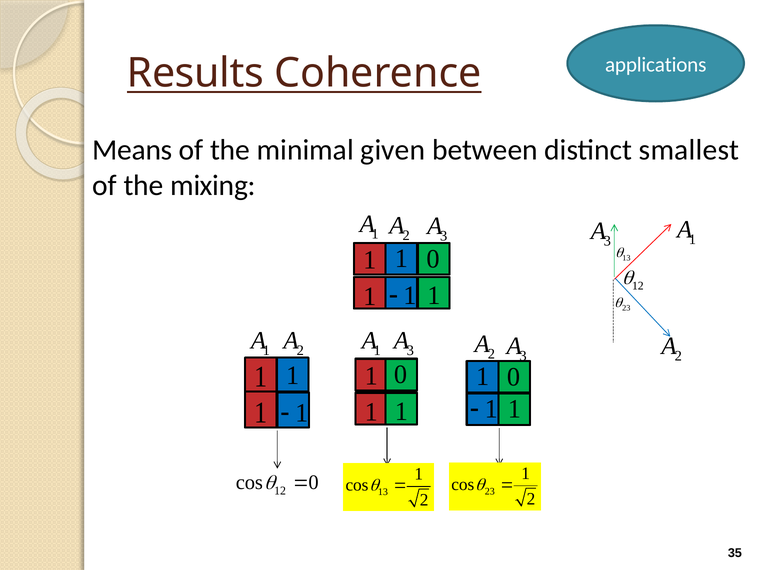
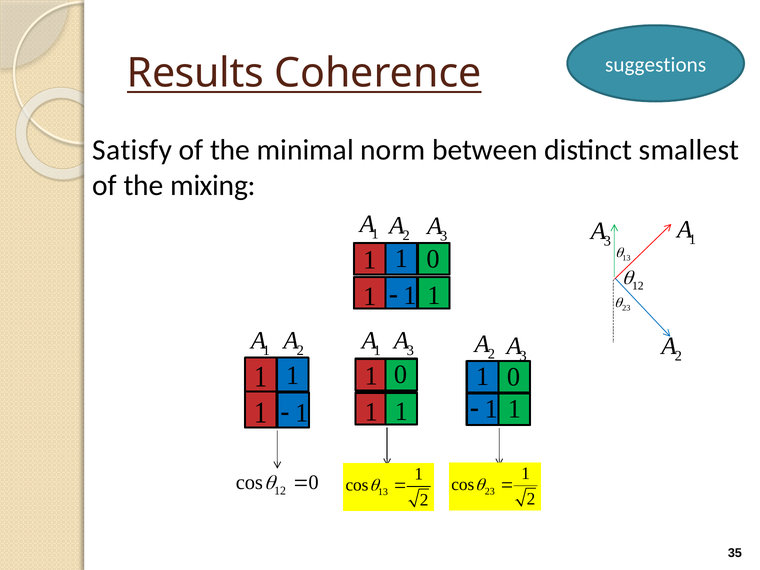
applications: applications -> suggestions (656, 65)
Means: Means -> Satisfy (132, 150)
given: given -> norm (393, 150)
